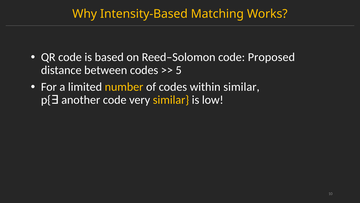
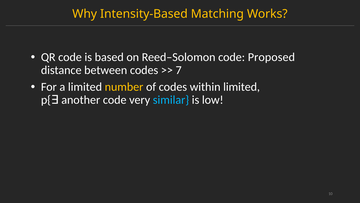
5: 5 -> 7 (179, 70)
within similar: similar -> limited (242, 87)
similar colour: yellow -> light blue (171, 100)
